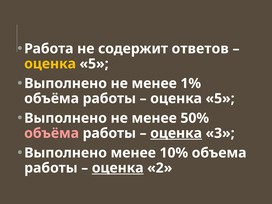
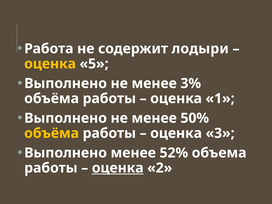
ответов: ответов -> лодыри (200, 49)
1%: 1% -> 3% (191, 83)
5: 5 -> 1 (220, 99)
объёма colour: pink -> yellow (52, 133)
оценка underline: present -> none (176, 133)
10%: 10% -> 52% (174, 153)
